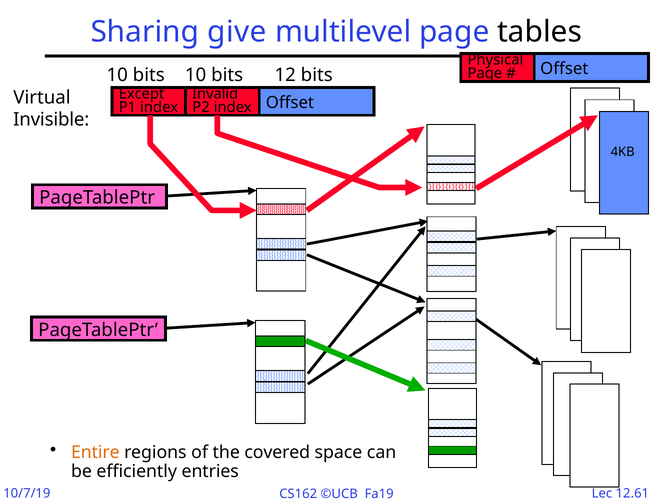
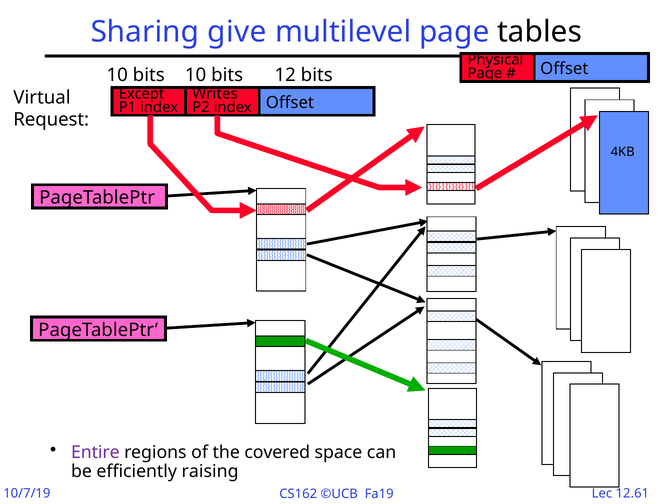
Invalid: Invalid -> Writes (215, 94)
Invisible: Invisible -> Request (51, 120)
Entire colour: orange -> purple (95, 452)
entries: entries -> raising (210, 471)
